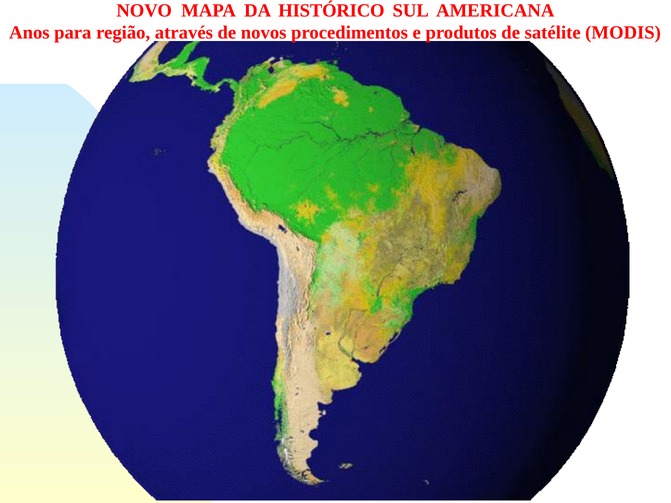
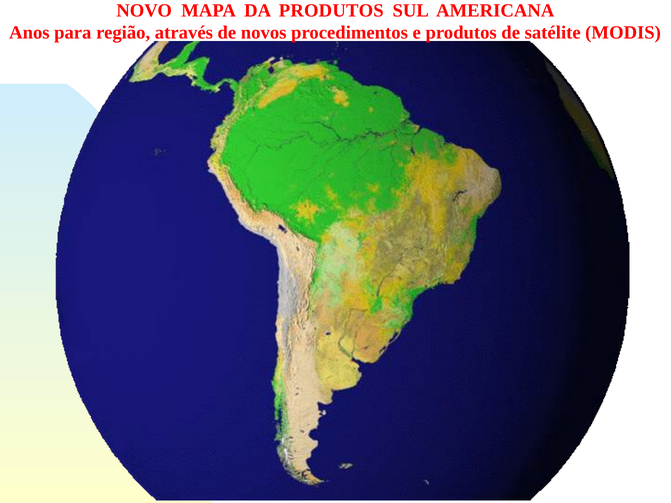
DA HISTÓRICO: HISTÓRICO -> PRODUTOS (331, 10)
